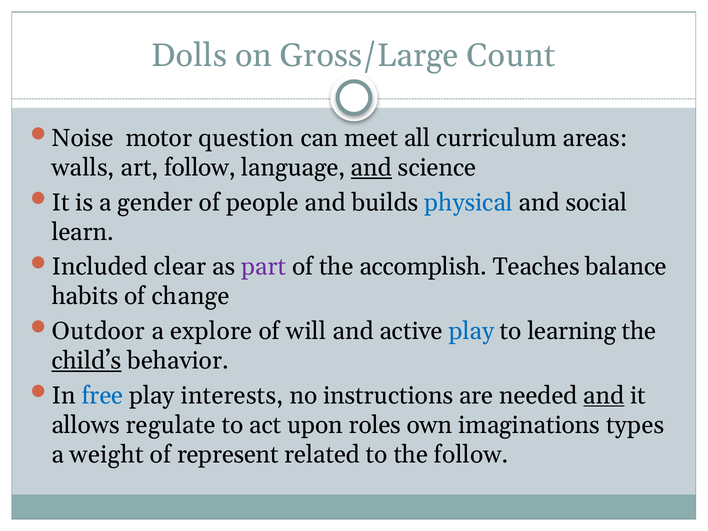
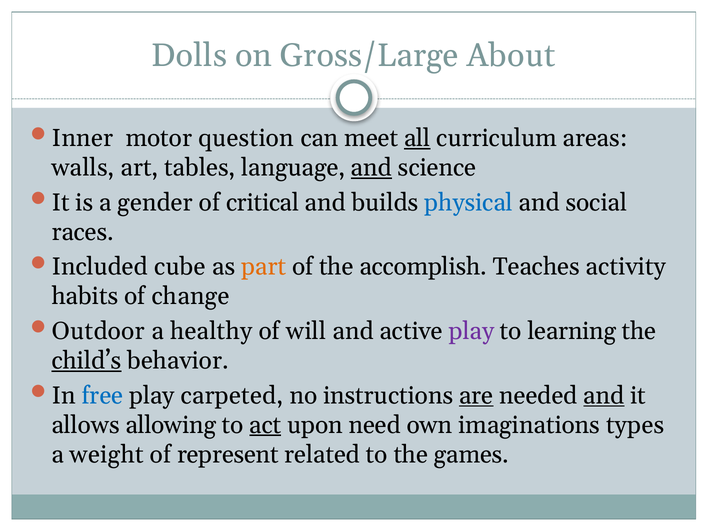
Count: Count -> About (511, 56)
Noise: Noise -> Inner (83, 138)
all underline: none -> present (417, 138)
art follow: follow -> tables (200, 168)
people: people -> critical (263, 203)
learn: learn -> races (83, 232)
clear: clear -> cube (180, 267)
part colour: purple -> orange (264, 267)
balance: balance -> activity (626, 267)
explore: explore -> healthy (211, 331)
play colour: blue -> purple (471, 331)
interests: interests -> carpeted (232, 395)
are underline: none -> present (476, 395)
regulate: regulate -> allowing (171, 425)
act underline: none -> present (265, 425)
roles: roles -> need (375, 425)
the follow: follow -> games (471, 454)
